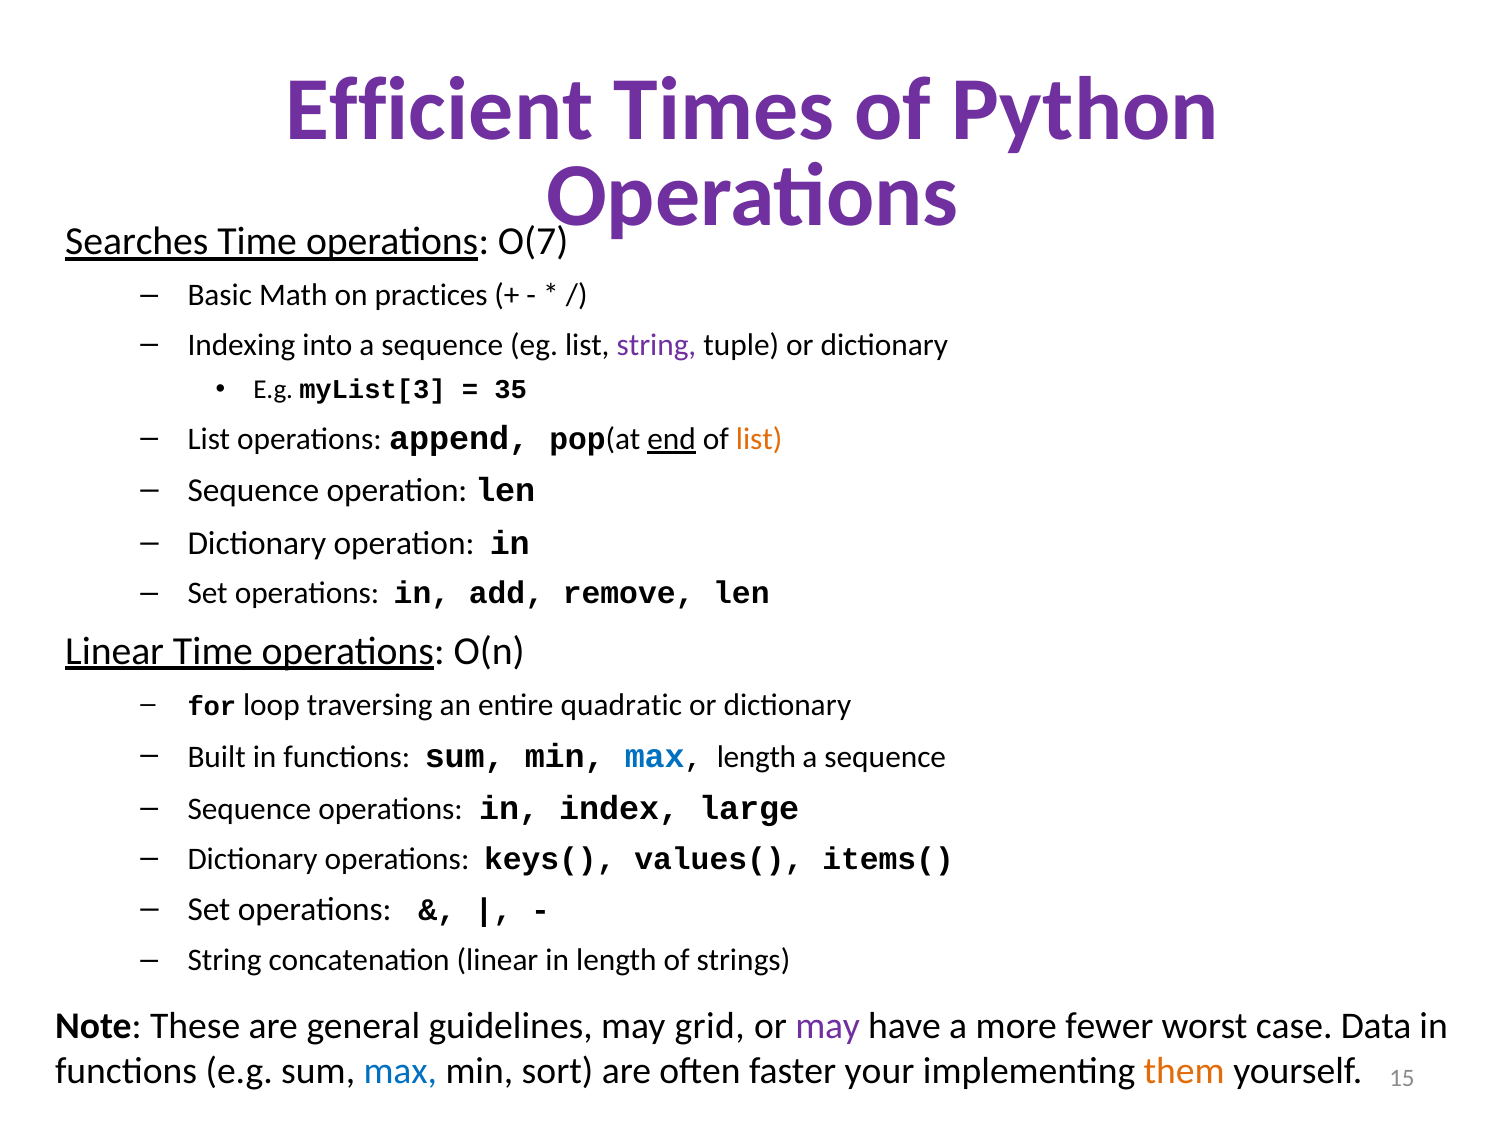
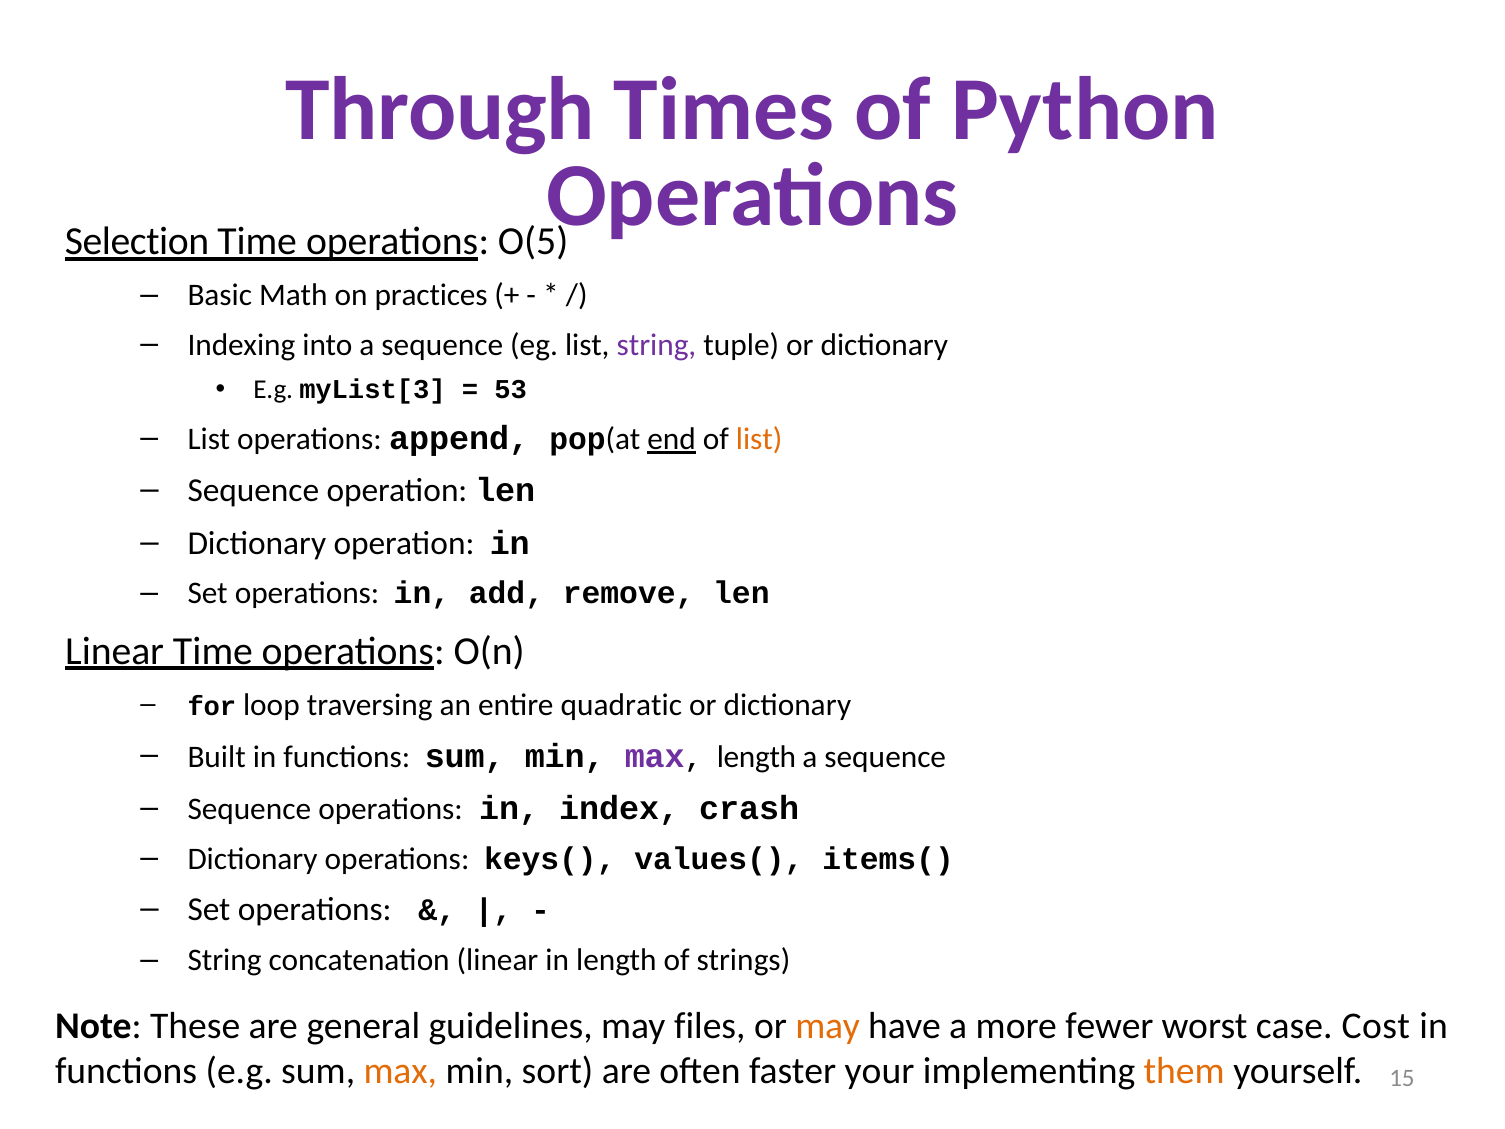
Efficient: Efficient -> Through (440, 110)
Searches: Searches -> Selection (137, 242)
O(7: O(7 -> O(5 (533, 242)
35: 35 -> 53 (511, 389)
max colour: blue -> purple (655, 756)
large: large -> crash (749, 808)
grid: grid -> files (710, 1026)
may colour: purple -> orange (828, 1026)
Data: Data -> Cost (1376, 1026)
max colour: blue -> orange (400, 1071)
